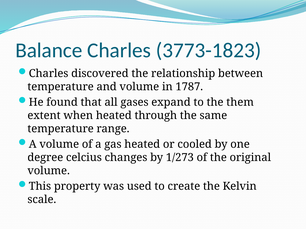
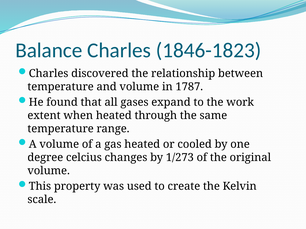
3773-1823: 3773-1823 -> 1846-1823 (209, 51)
them: them -> work (240, 102)
